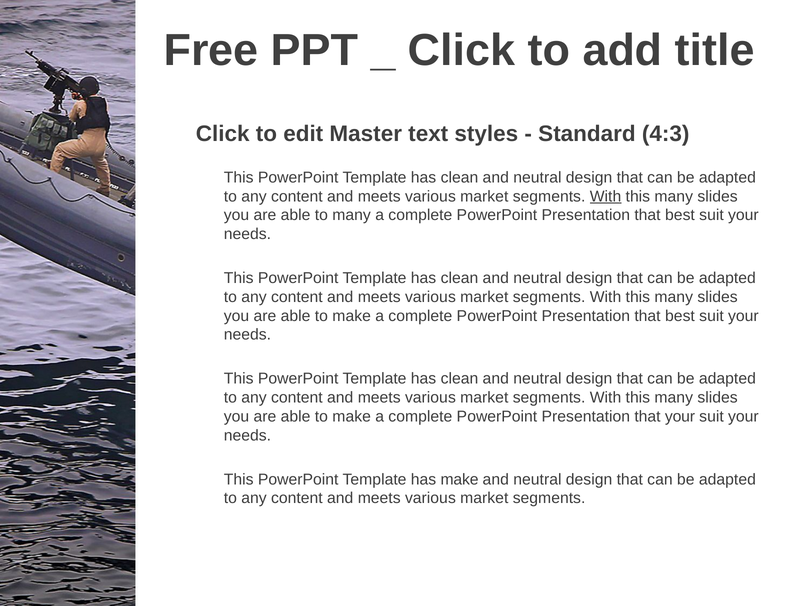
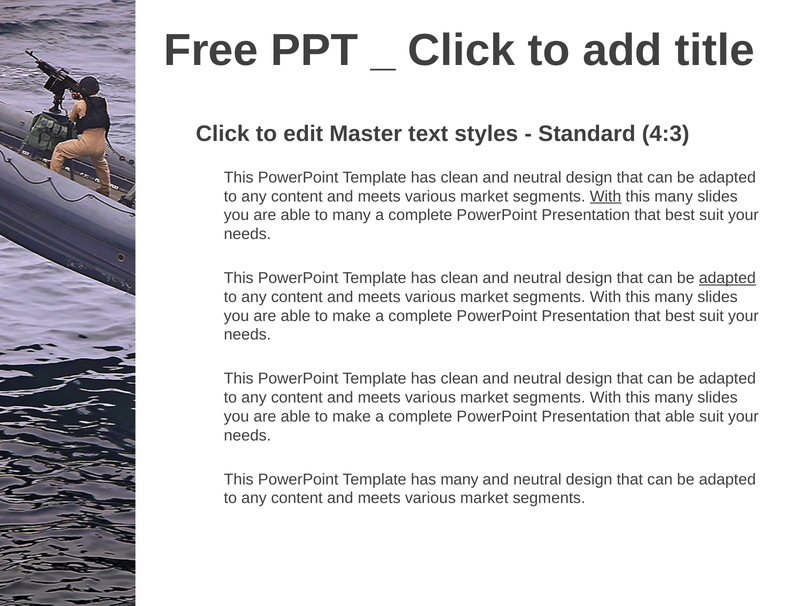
adapted underline: none -> present (727, 278)
that your: your -> able (680, 417)
has make: make -> many (460, 480)
